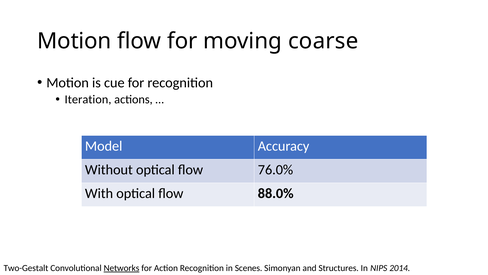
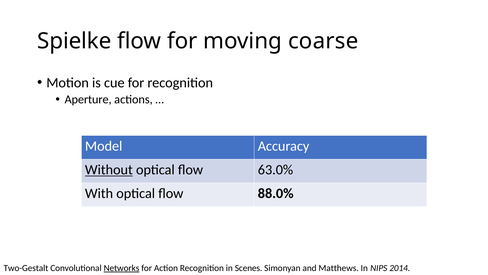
Motion: Motion -> Spielke (74, 41)
Iteration: Iteration -> Aperture (88, 99)
Without underline: none -> present (109, 169)
76.0%: 76.0% -> 63.0% (275, 169)
Structures: Structures -> Matthews (339, 268)
